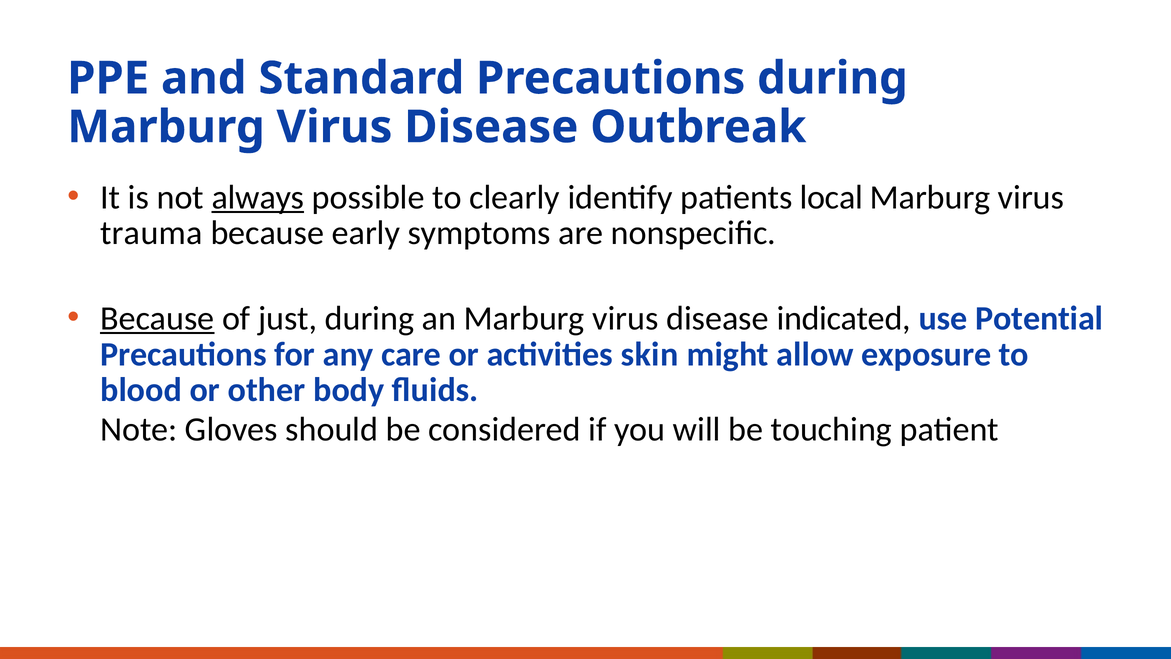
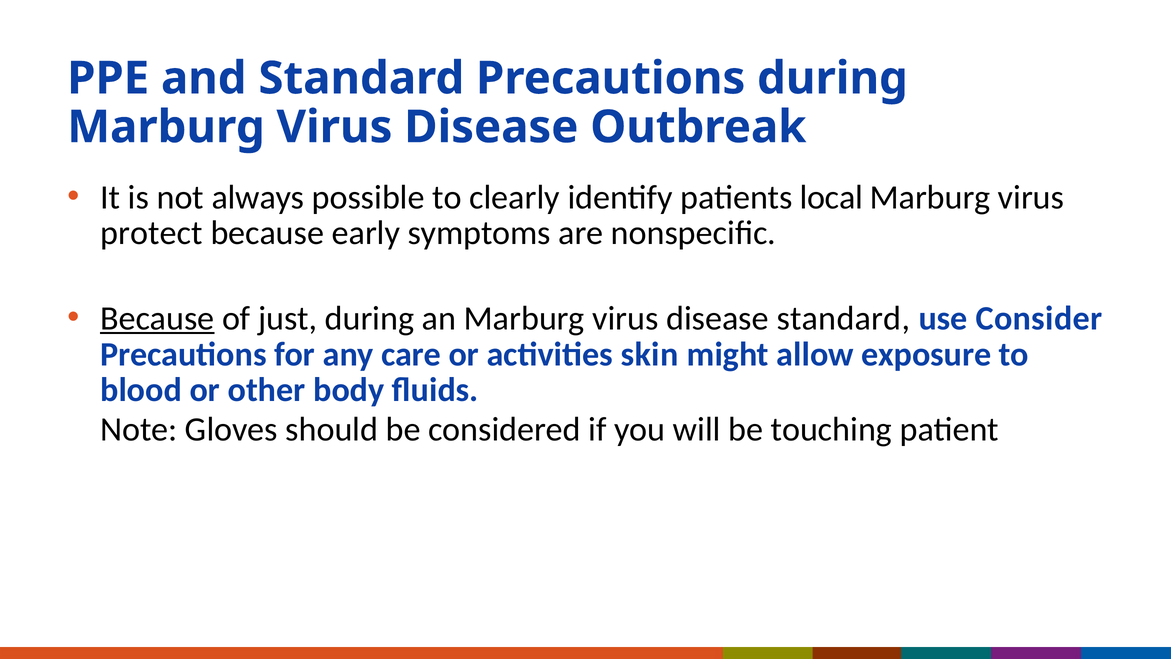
always underline: present -> none (258, 197)
trauma: trauma -> protect (151, 233)
disease indicated: indicated -> standard (843, 318)
Potential: Potential -> Consider (1039, 318)
